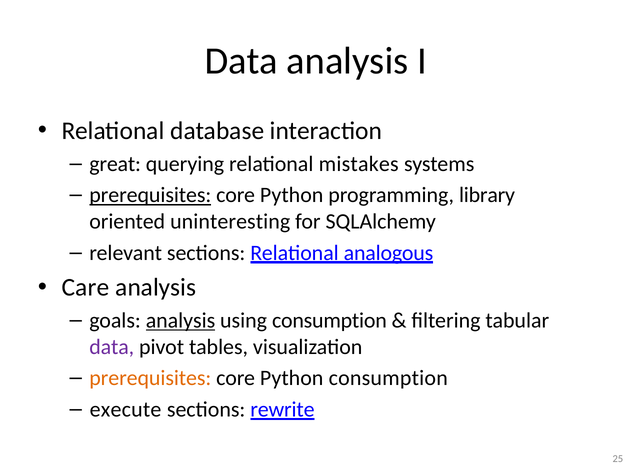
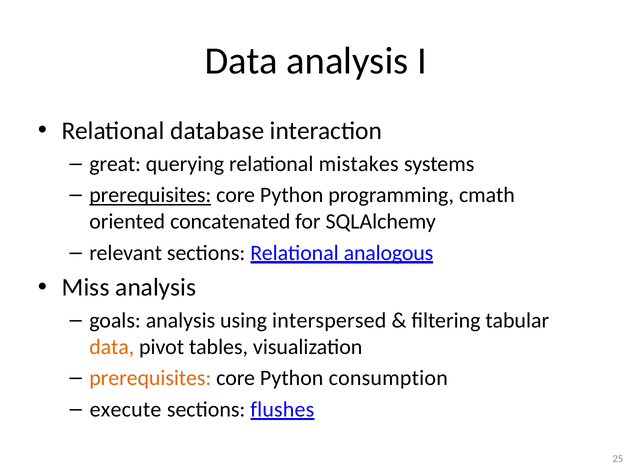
library: library -> cmath (487, 195)
uninteresting: uninteresting -> concatenated (230, 222)
Care: Care -> Miss (86, 287)
analysis underline: present -> none (180, 321)
using consumption: consumption -> interspersed (329, 321)
data colour: purple -> orange (112, 347)
rewrite: rewrite -> flushes (282, 409)
